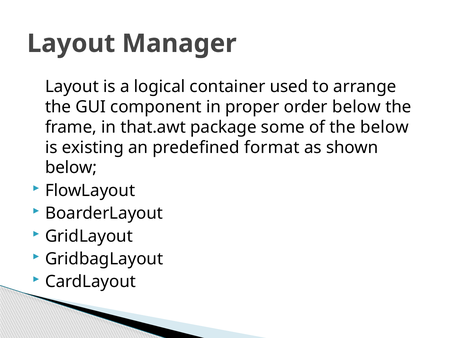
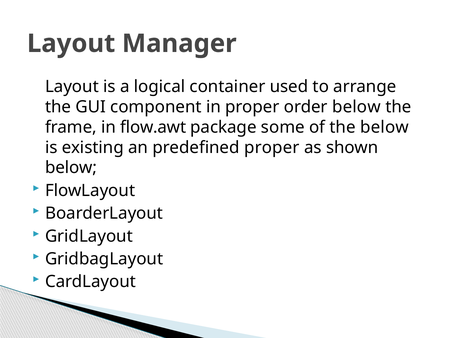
that.awt: that.awt -> flow.awt (153, 127)
predefined format: format -> proper (272, 148)
